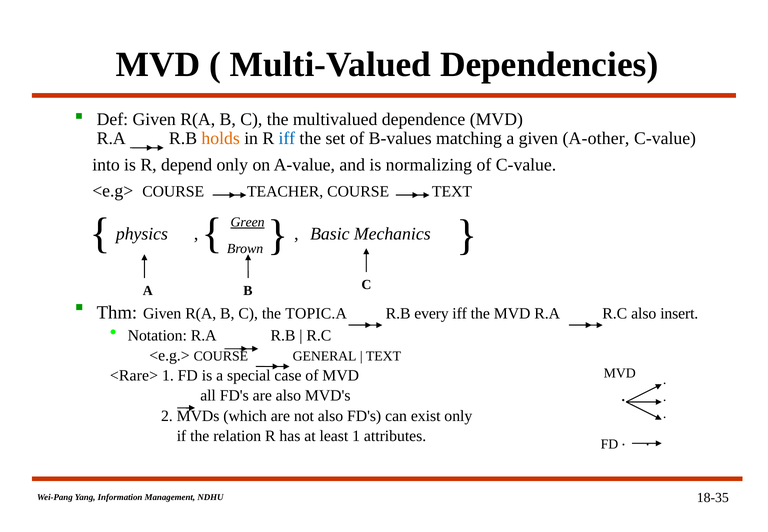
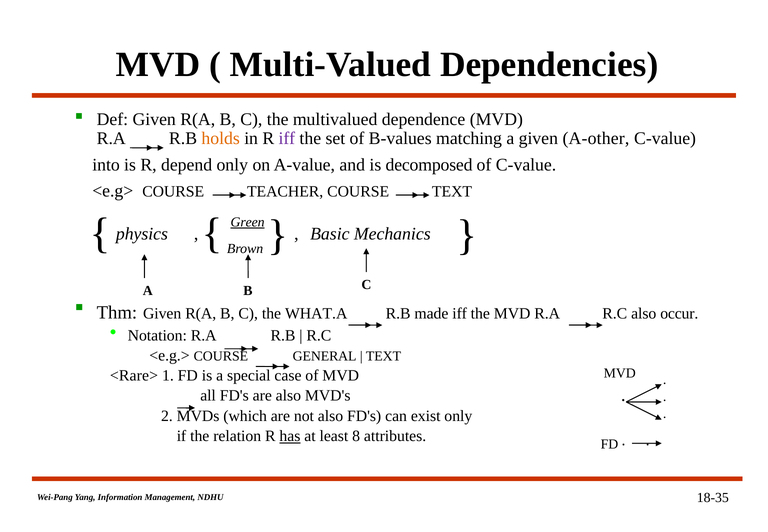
iff colour: blue -> purple (287, 139)
normalizing: normalizing -> decomposed (429, 165)
TOPIC.A: TOPIC.A -> WHAT.A (316, 313)
every: every -> made (431, 313)
insert: insert -> occur (679, 313)
has underline: none -> present (290, 436)
least 1: 1 -> 8 (356, 436)
